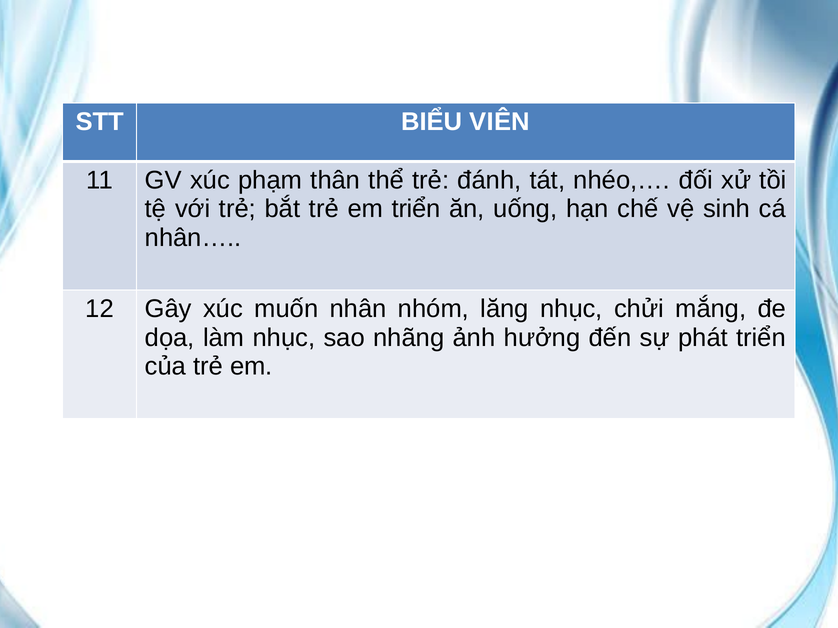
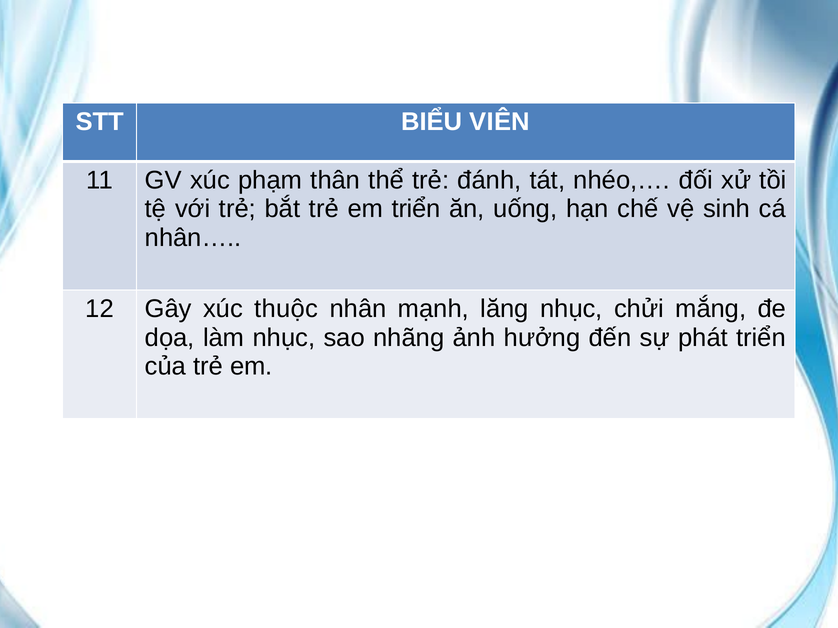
muốn: muốn -> thuộc (286, 309)
nhóm: nhóm -> mạnh (433, 309)
